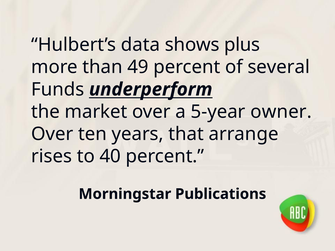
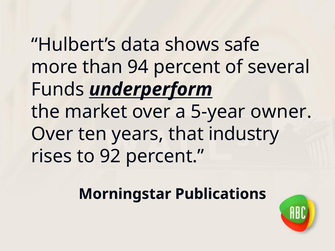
plus: plus -> safe (242, 45)
49: 49 -> 94 (138, 67)
arrange: arrange -> industry (244, 134)
40: 40 -> 92 (110, 156)
